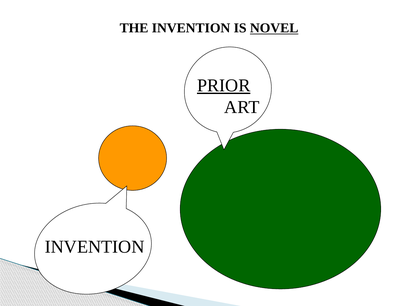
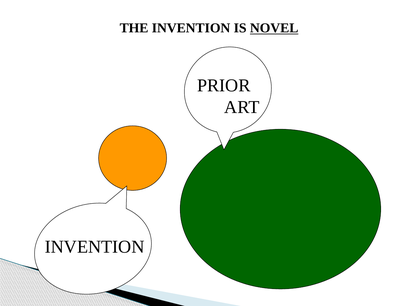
PRIOR underline: present -> none (224, 86)
